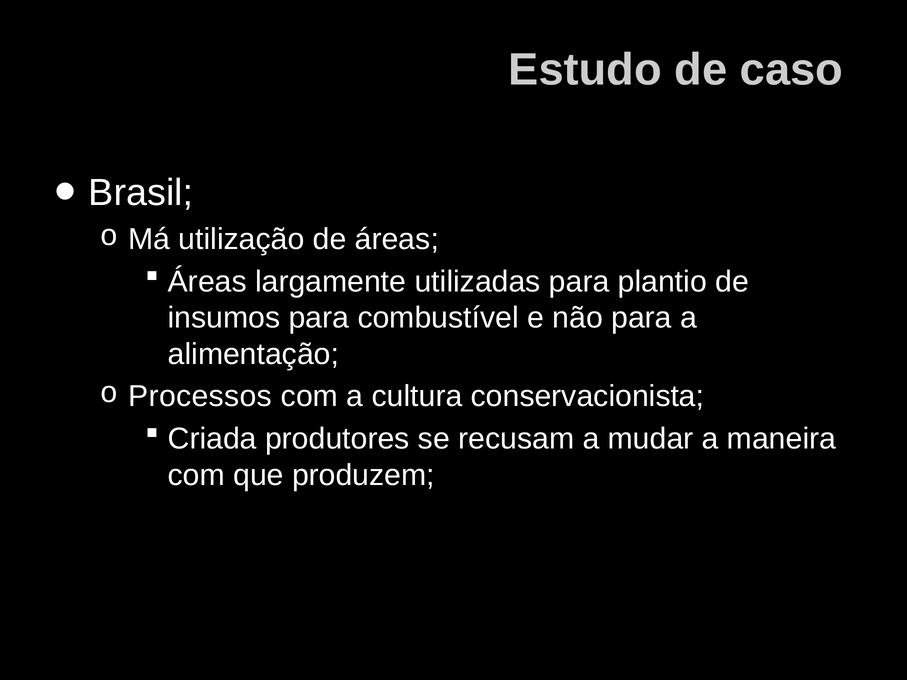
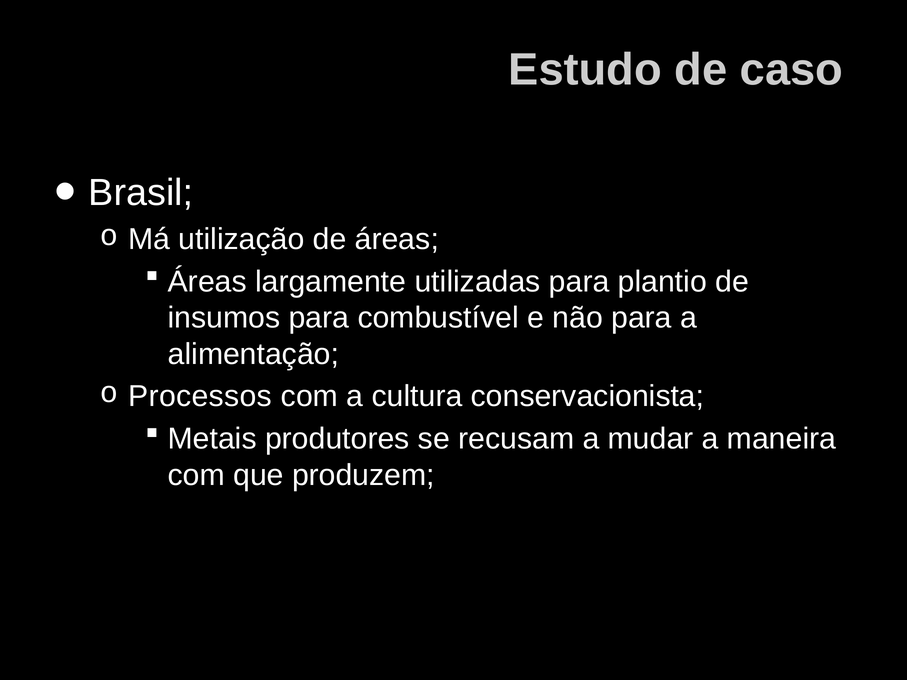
Criada: Criada -> Metais (212, 439)
